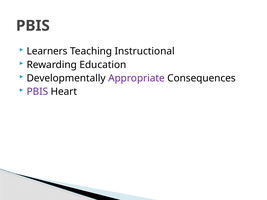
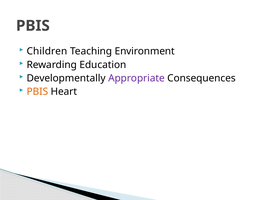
Learners: Learners -> Children (47, 51)
Instructional: Instructional -> Environment (145, 51)
PBIS colour: purple -> orange (37, 92)
